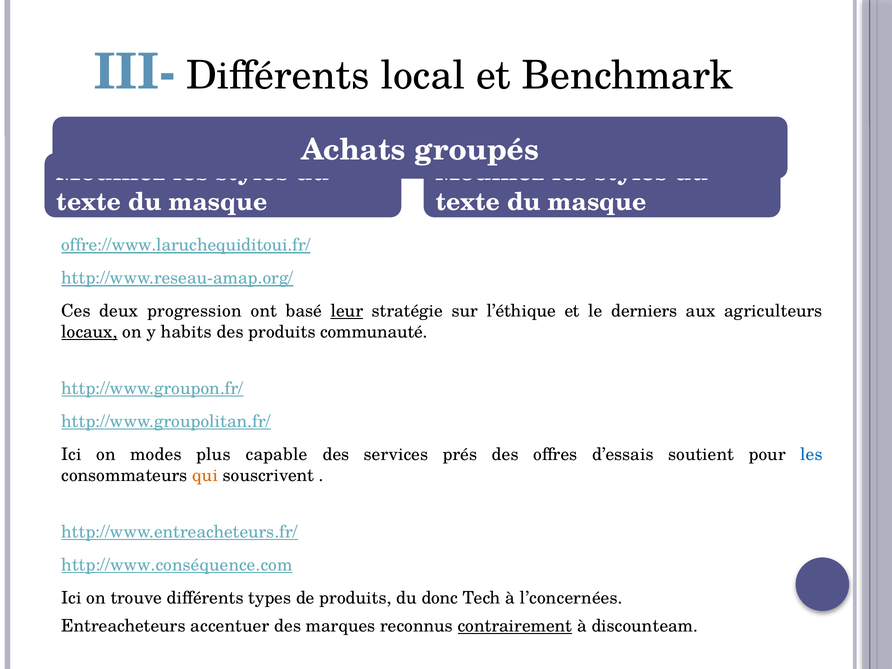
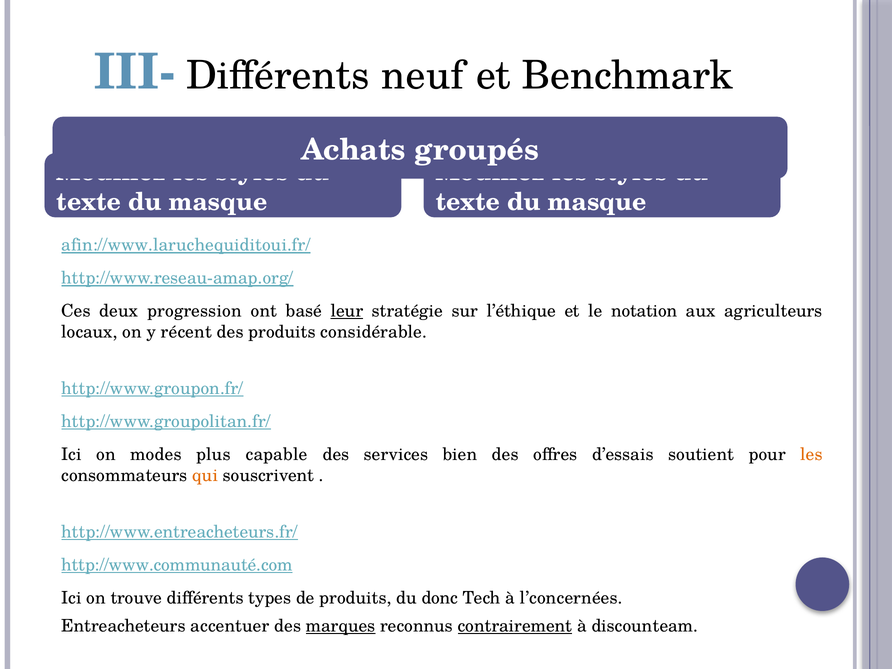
local: local -> neuf (423, 76)
offre://www.laruchequiditoui.fr/: offre://www.laruchequiditoui.fr/ -> afin://www.laruchequiditoui.fr/ (186, 245)
derniers: derniers -> notation (644, 311)
locaux underline: present -> none (90, 332)
habits: habits -> récent (186, 332)
communauté: communauté -> considérable (374, 332)
prés: prés -> bien (460, 455)
les colour: blue -> orange (811, 455)
http://www.conséquence.com: http://www.conséquence.com -> http://www.communauté.com (177, 565)
marques underline: none -> present (341, 626)
